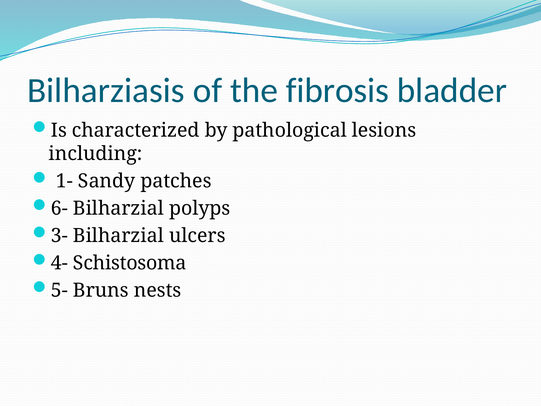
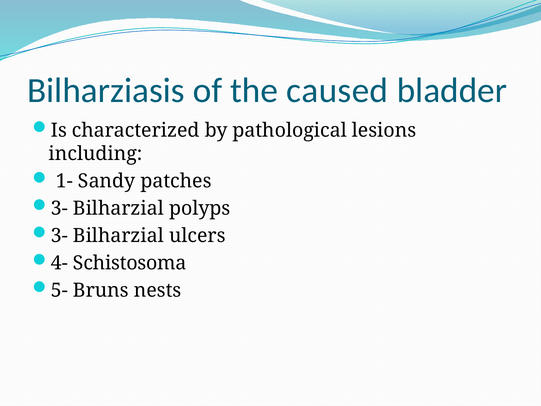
fibrosis: fibrosis -> caused (337, 91)
6-: 6- -> 3- (59, 208)
